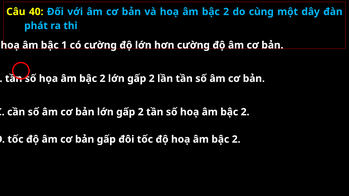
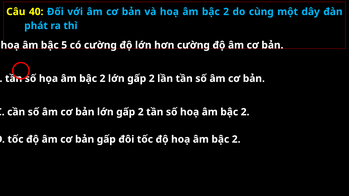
1: 1 -> 5 (64, 45)
